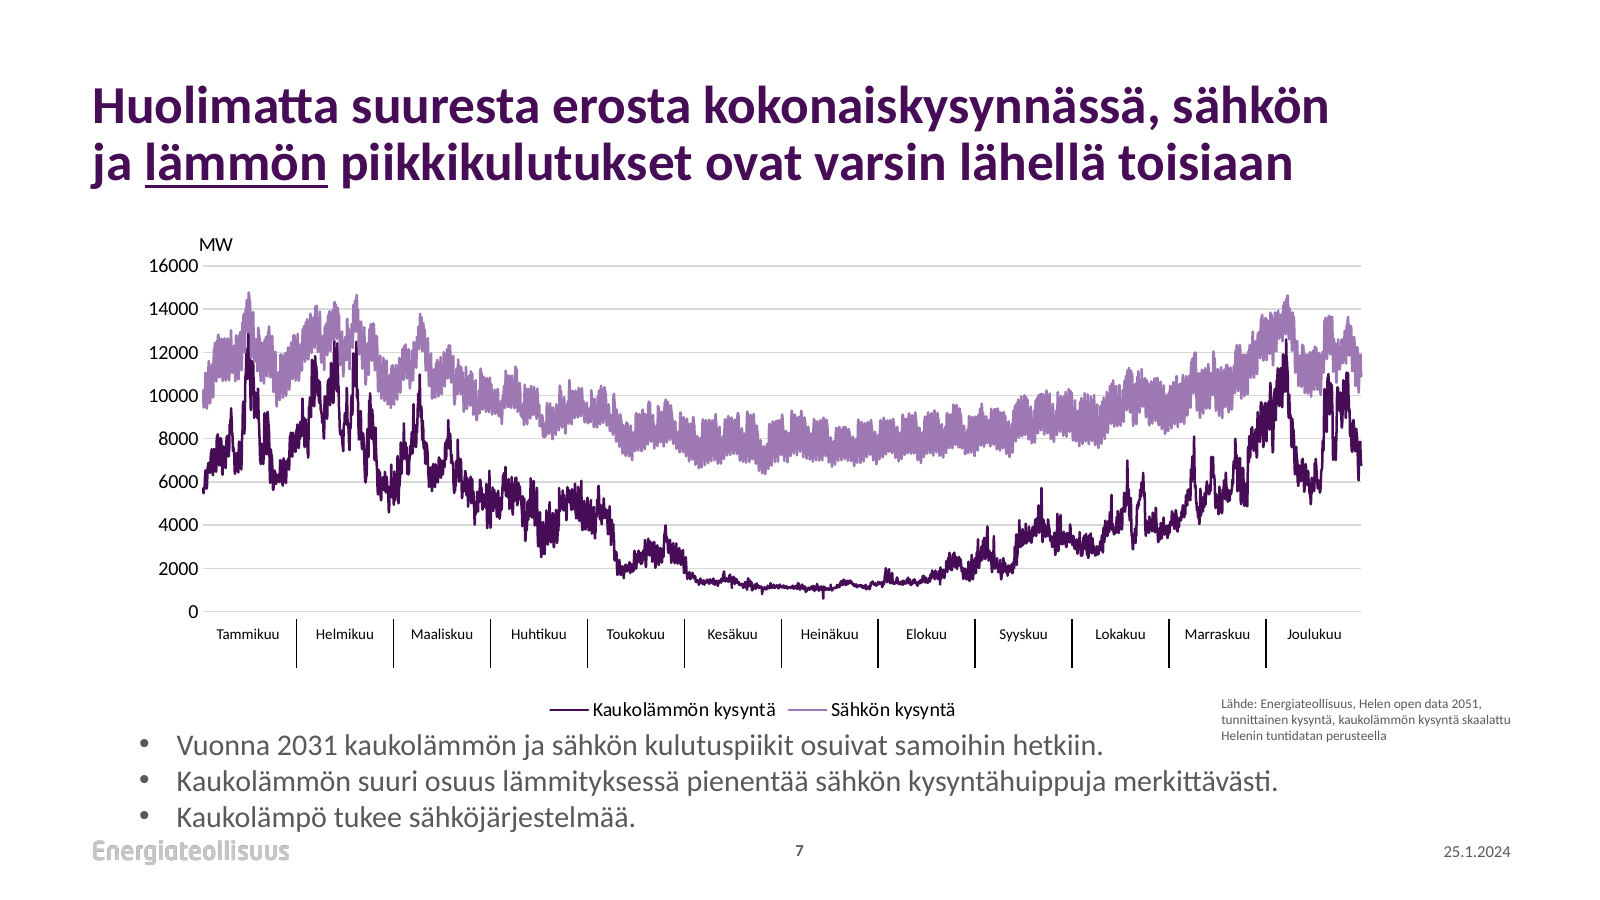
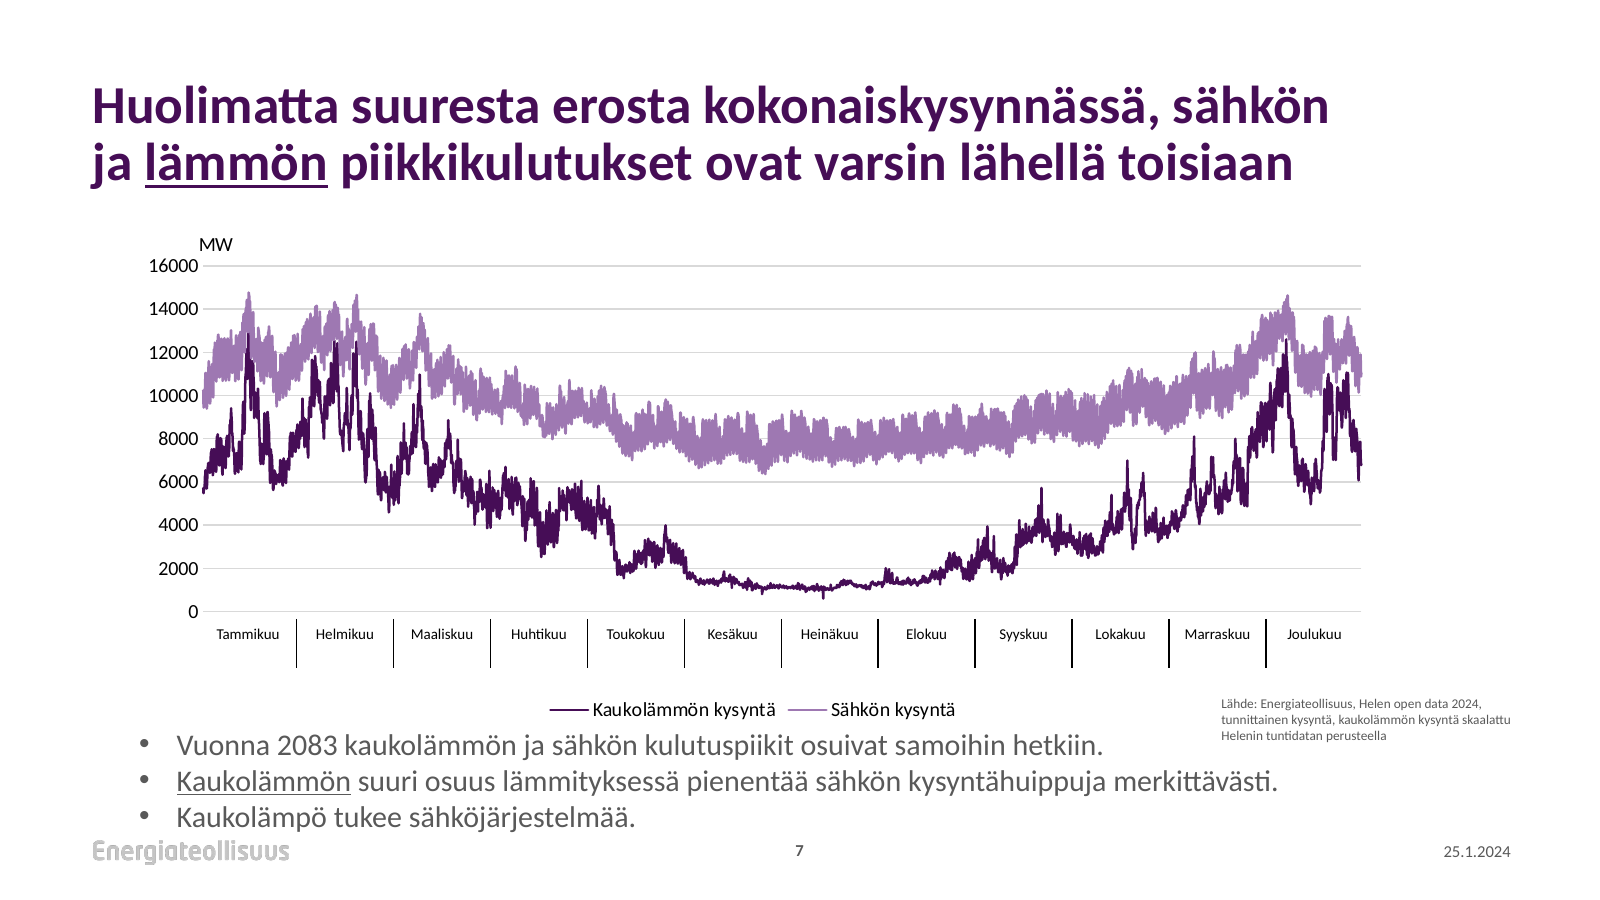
2051: 2051 -> 2024 (1467, 704)
2031: 2031 -> 2083 (307, 746)
Kaukolämmön underline: none -> present (264, 782)
